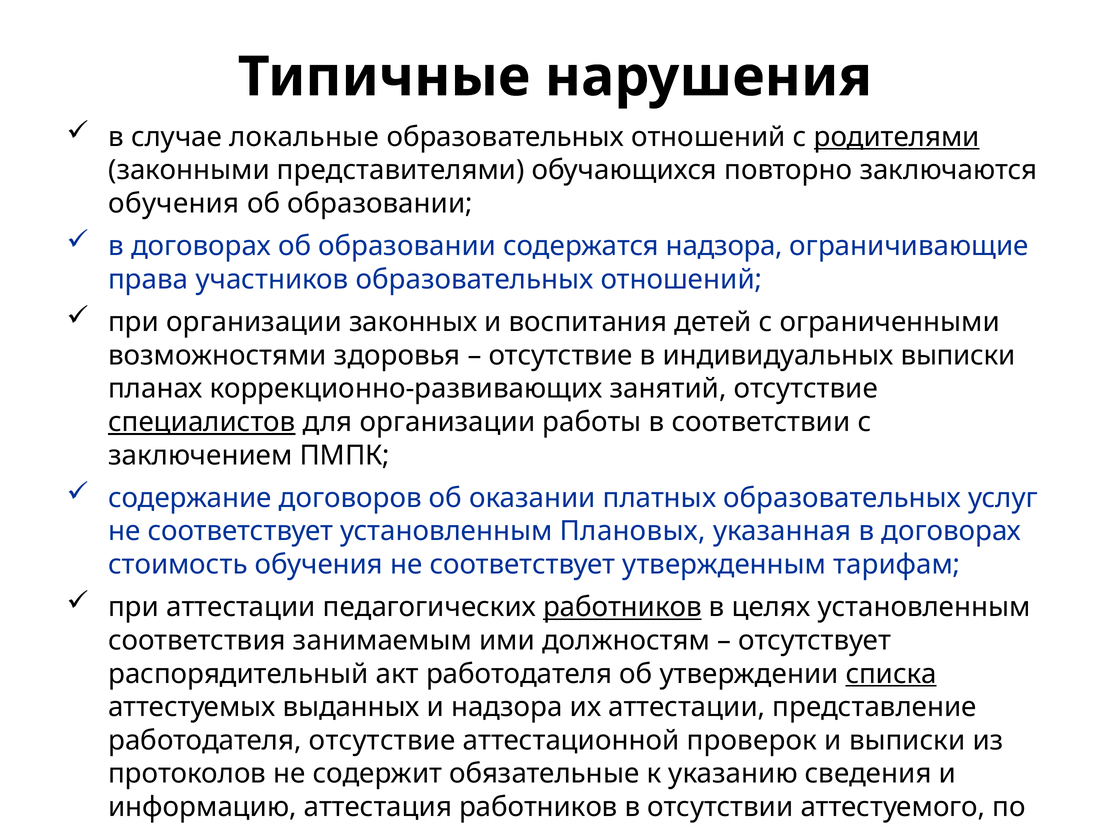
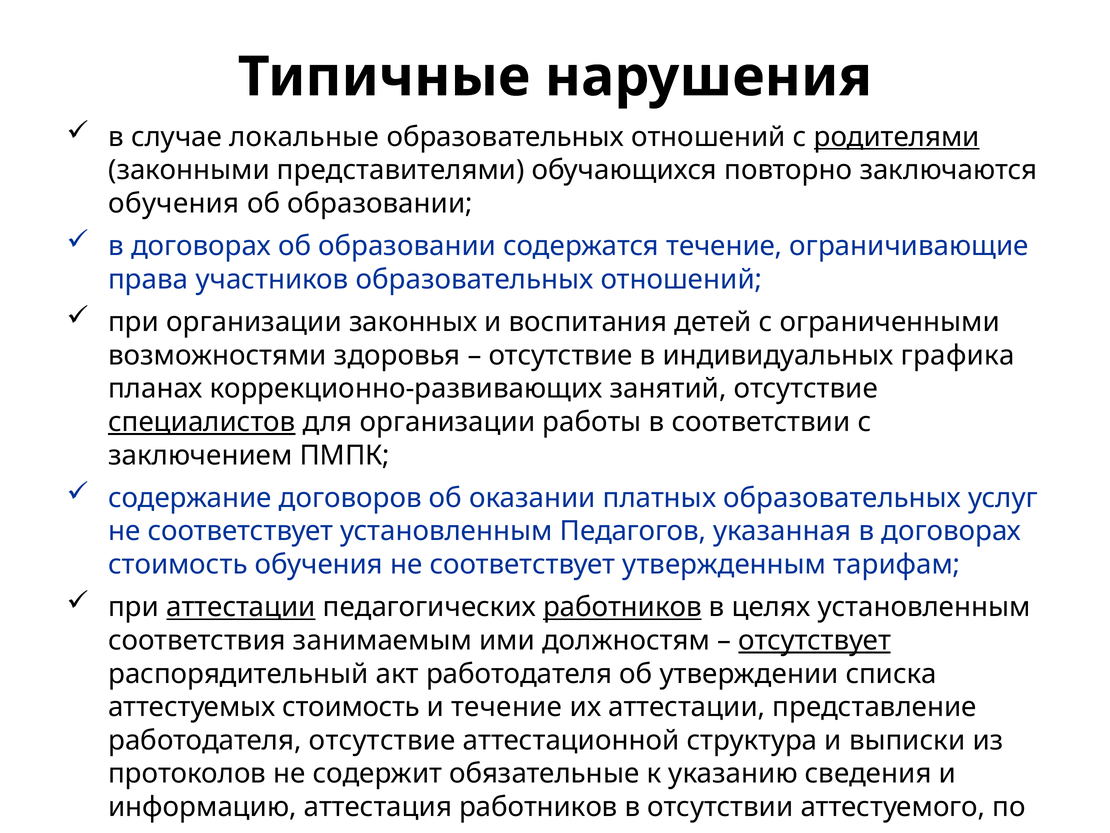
содержатся надзора: надзора -> течение (724, 246)
индивидуальных выписки: выписки -> графика (958, 355)
Плановых: Плановых -> Педагогов (633, 531)
аттестации underline: none -> present (241, 607)
отсутствует underline: none -> present (815, 640)
списка underline: present -> none (891, 673)
аттестуемых выданных: выданных -> стоимость (351, 707)
и надзора: надзора -> течение (507, 707)
проверок: проверок -> структура (752, 740)
